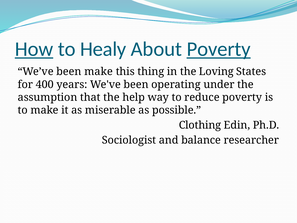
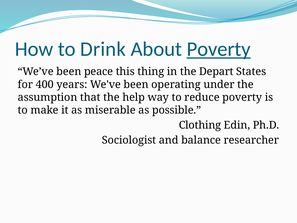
How underline: present -> none (34, 49)
Healy: Healy -> Drink (103, 49)
been make: make -> peace (99, 72)
Loving: Loving -> Depart (216, 72)
